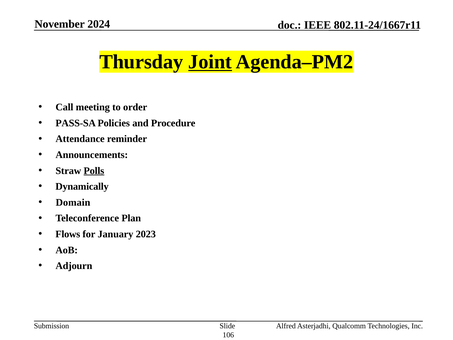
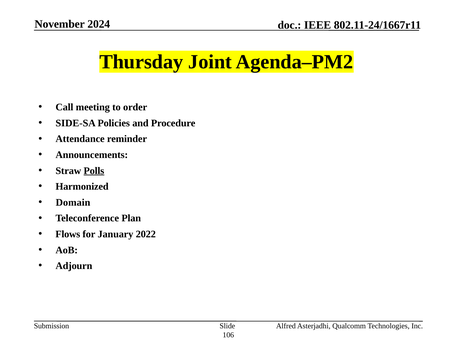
Joint underline: present -> none (210, 62)
PASS-SA: PASS-SA -> SIDE-SA (76, 123)
Dynamically: Dynamically -> Harmonized (82, 186)
2023: 2023 -> 2022 (146, 234)
